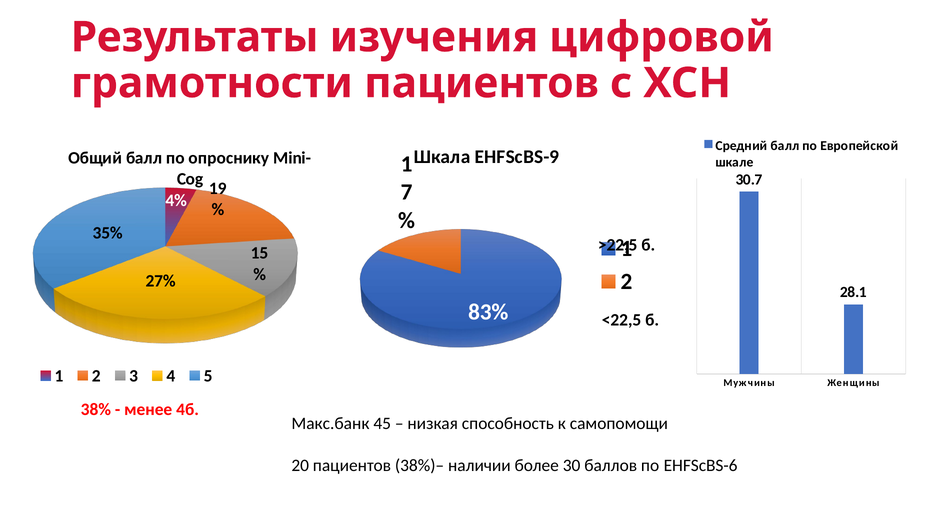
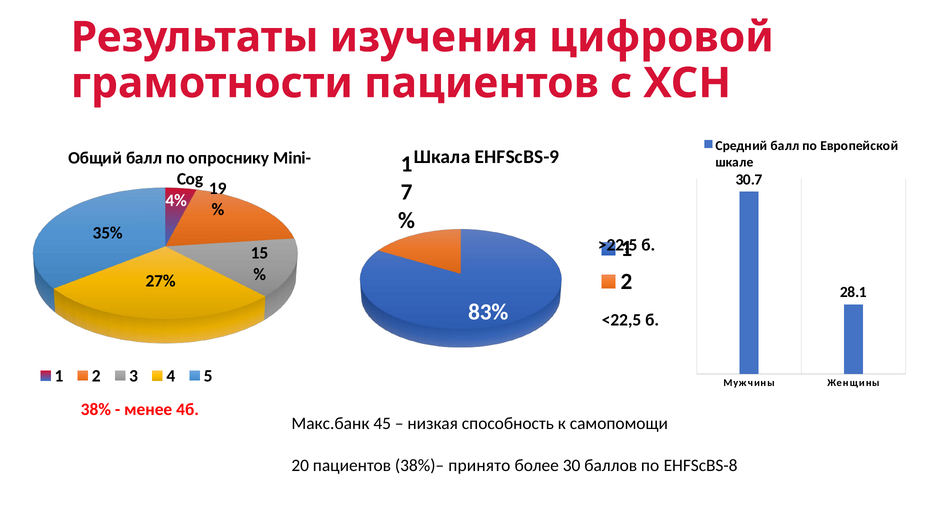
наличии: наличии -> принято (479, 465)
EHFScBS-6: EHFScBS-6 -> EHFScBS-8 (701, 465)
